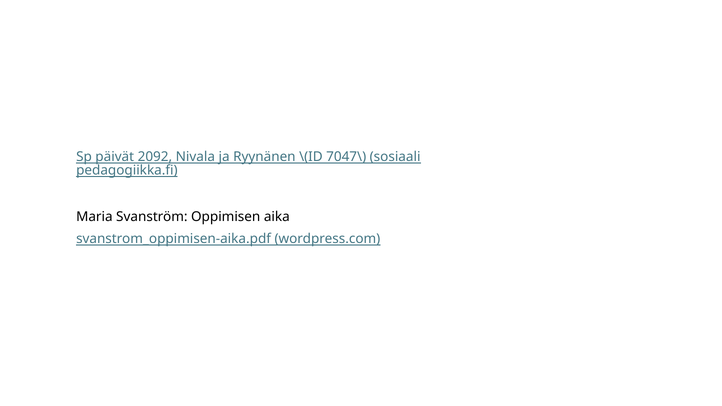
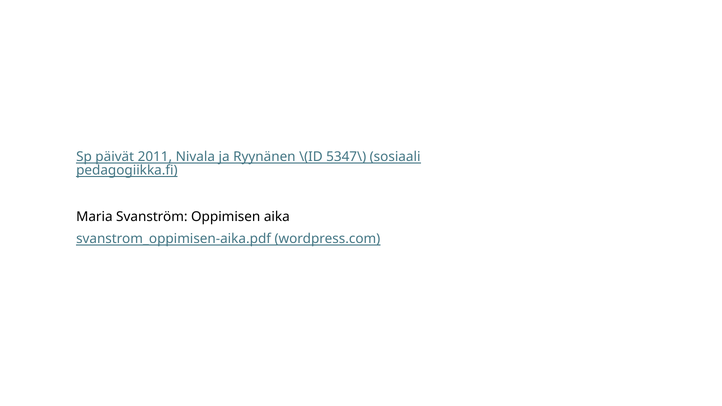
2092: 2092 -> 2011 (155, 157)
7047\: 7047\ -> 5347\ (346, 157)
